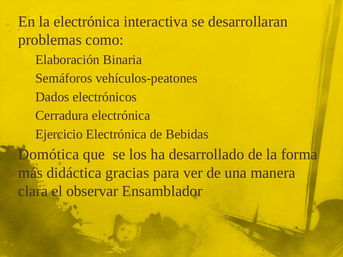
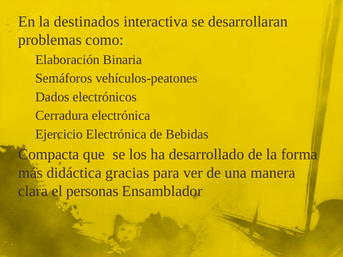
la electrónica: electrónica -> destinados (87, 22)
Domótica: Domótica -> Compacta (49, 155)
observar: observar -> personas (92, 191)
